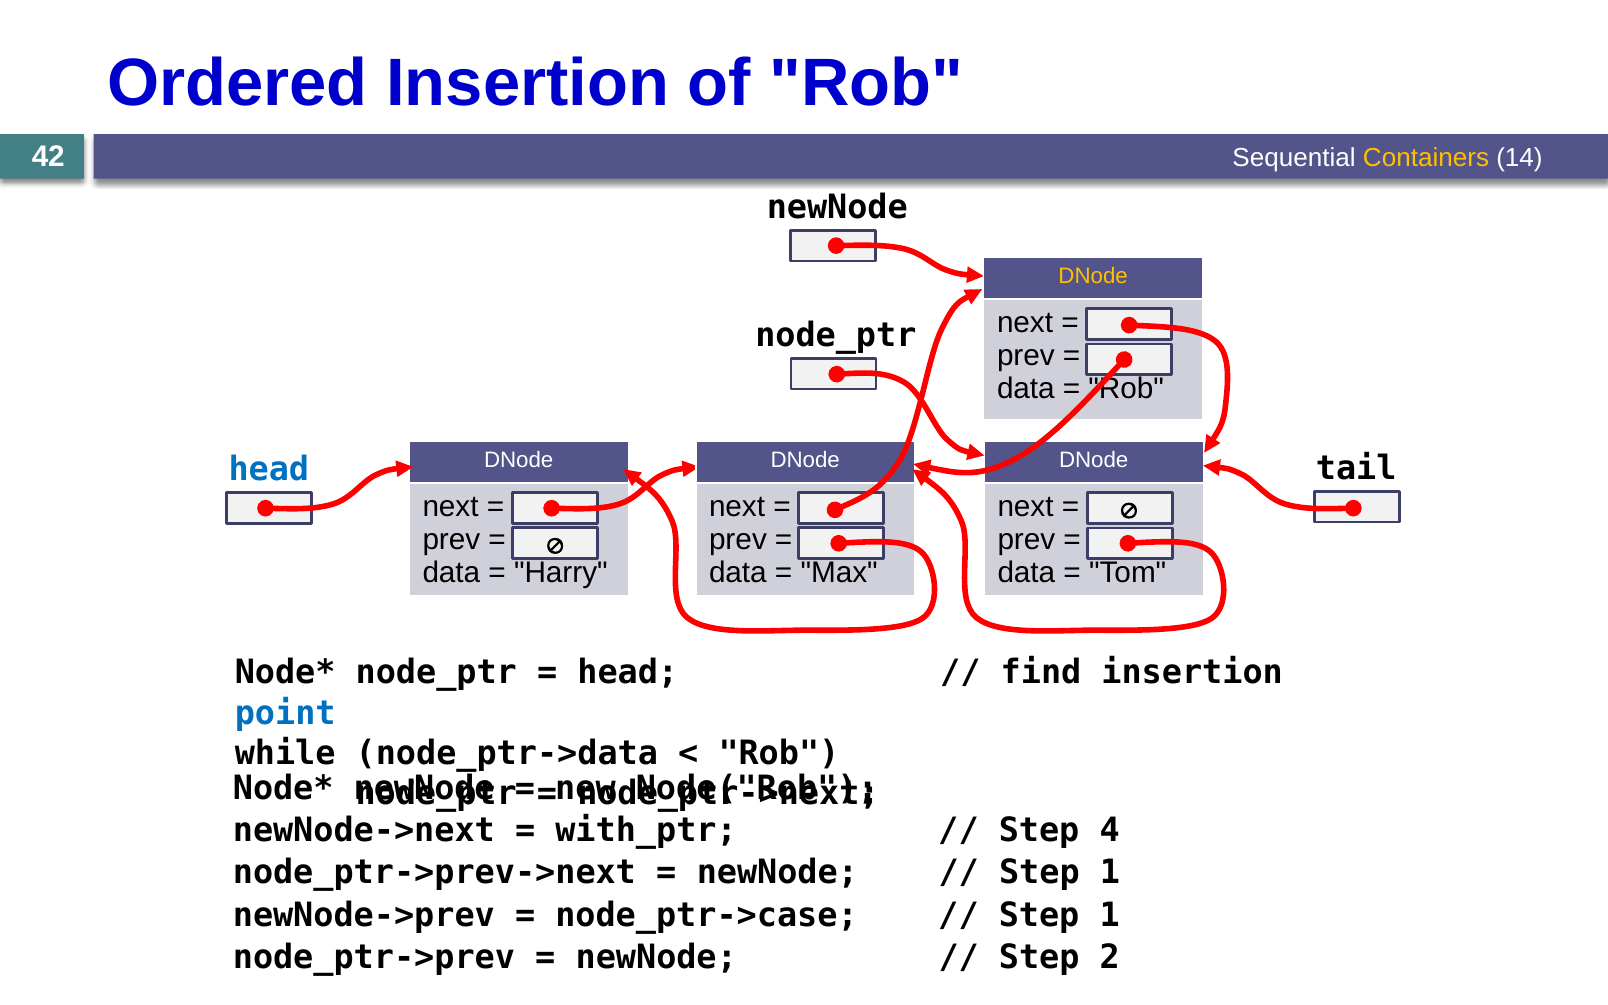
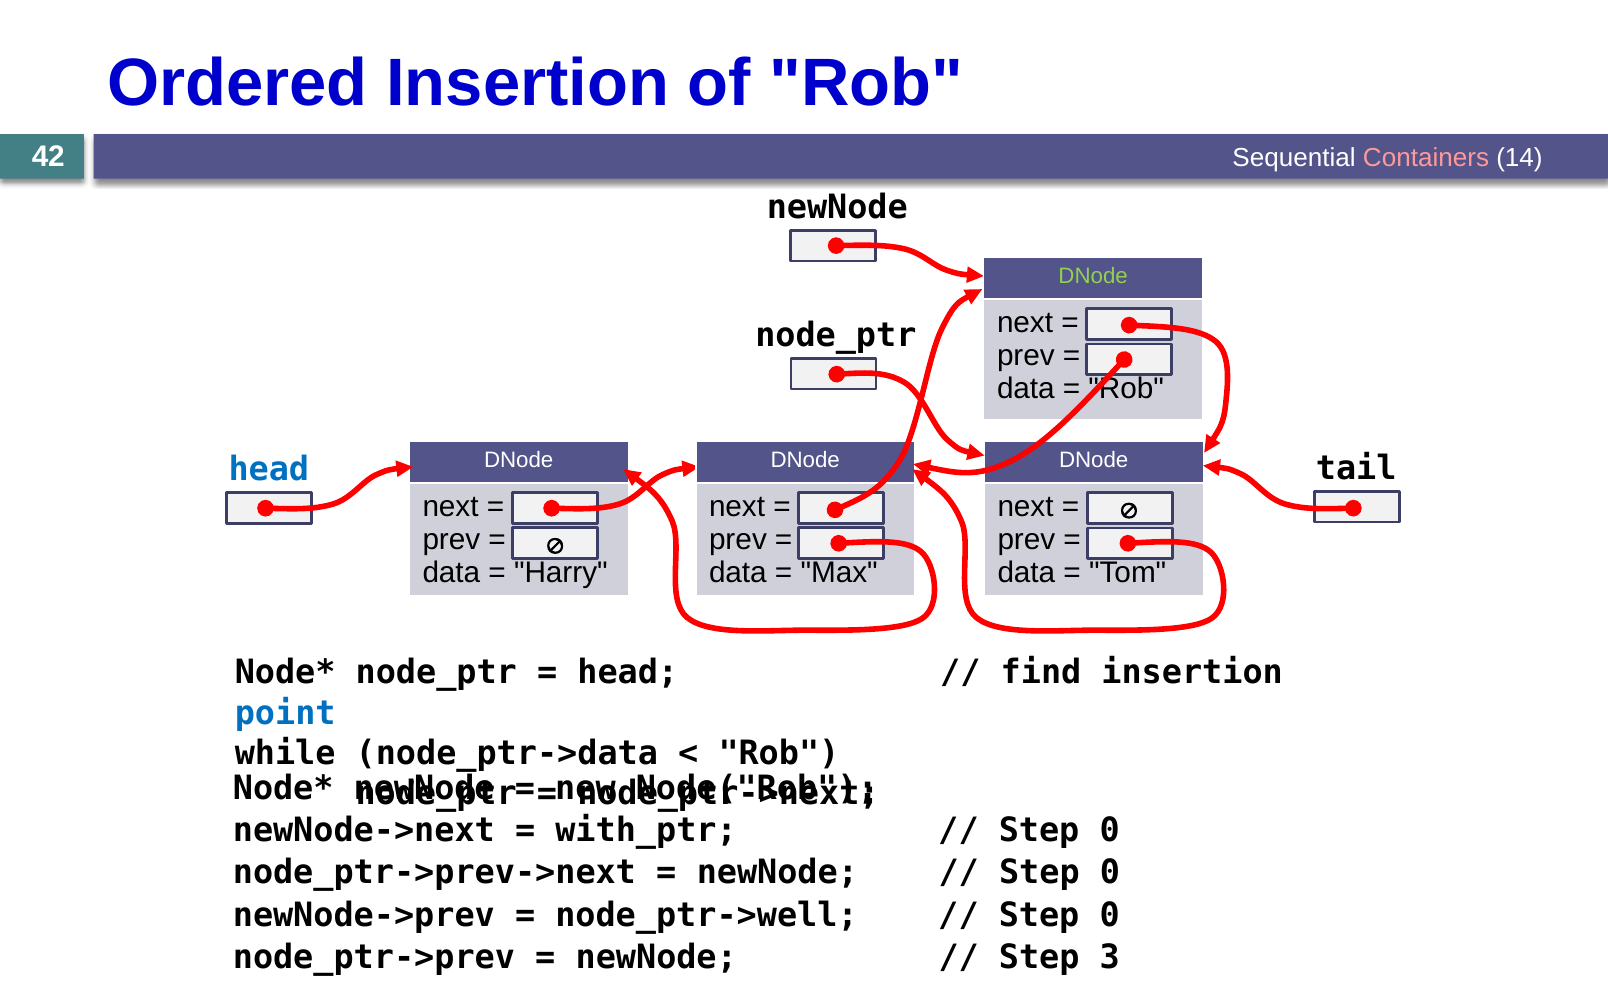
Containers colour: yellow -> pink (1426, 158)
DNode colour: yellow -> light green (1093, 276)
4: 4 -> 0 (1110, 831)
1: 1 -> 0 (1110, 873)
node_ptr->case: node_ptr->case -> node_ptr->well (706, 915)
1: 1 -> 0 (1110, 915)
2: 2 -> 3 (1110, 958)
